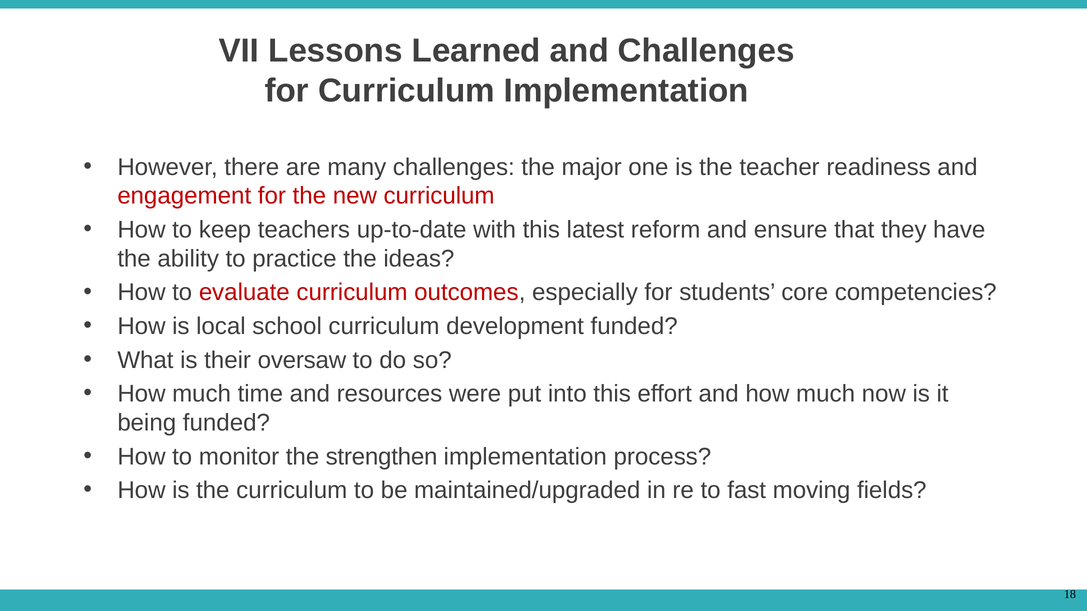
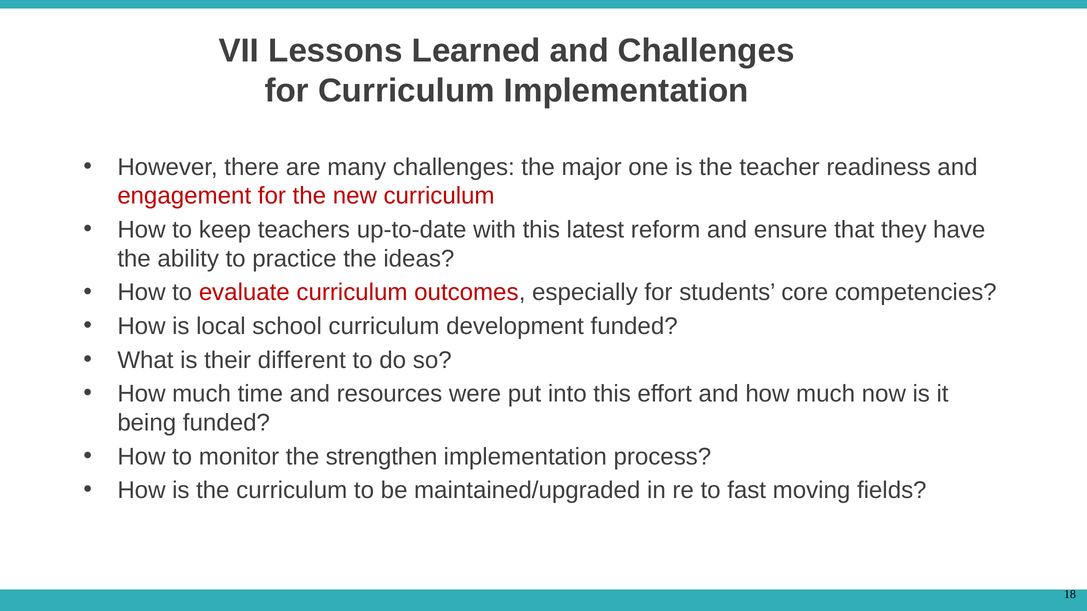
oversaw: oversaw -> different (302, 360)
